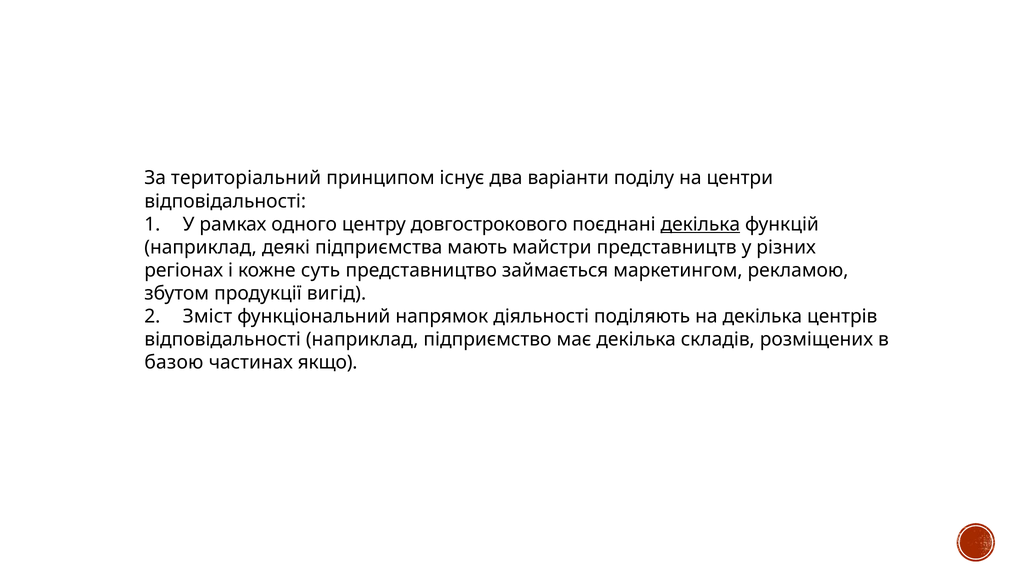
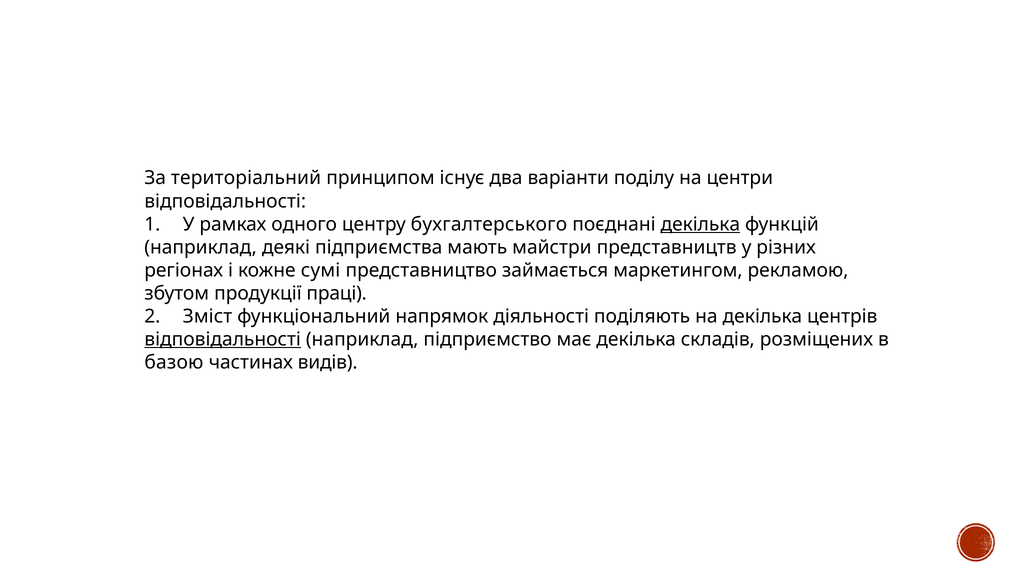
довгострокового: довгострокового -> бухгалтерського (489, 224)
суть: суть -> сумі (321, 270)
вигід: вигід -> праці (337, 293)
відповідальності underline: none -> present (223, 339)
якщо: якщо -> видів (328, 362)
